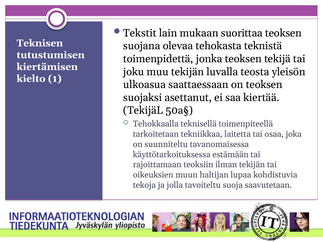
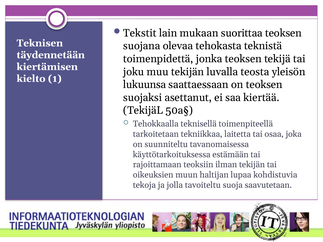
tutustumisen: tutustumisen -> täydennetään (51, 55)
ulkoasua: ulkoasua -> lukuunsa (145, 85)
